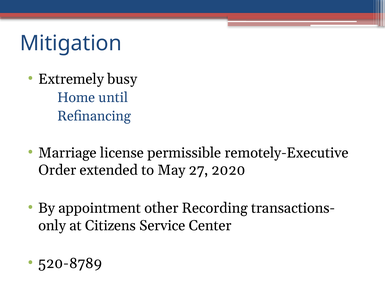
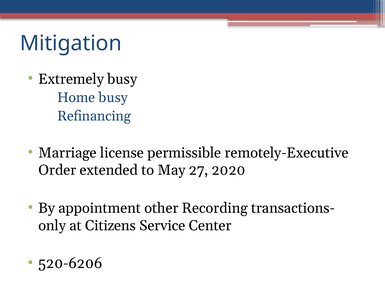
Home until: until -> busy (113, 98)
520-8789: 520-8789 -> 520-6206 (70, 263)
